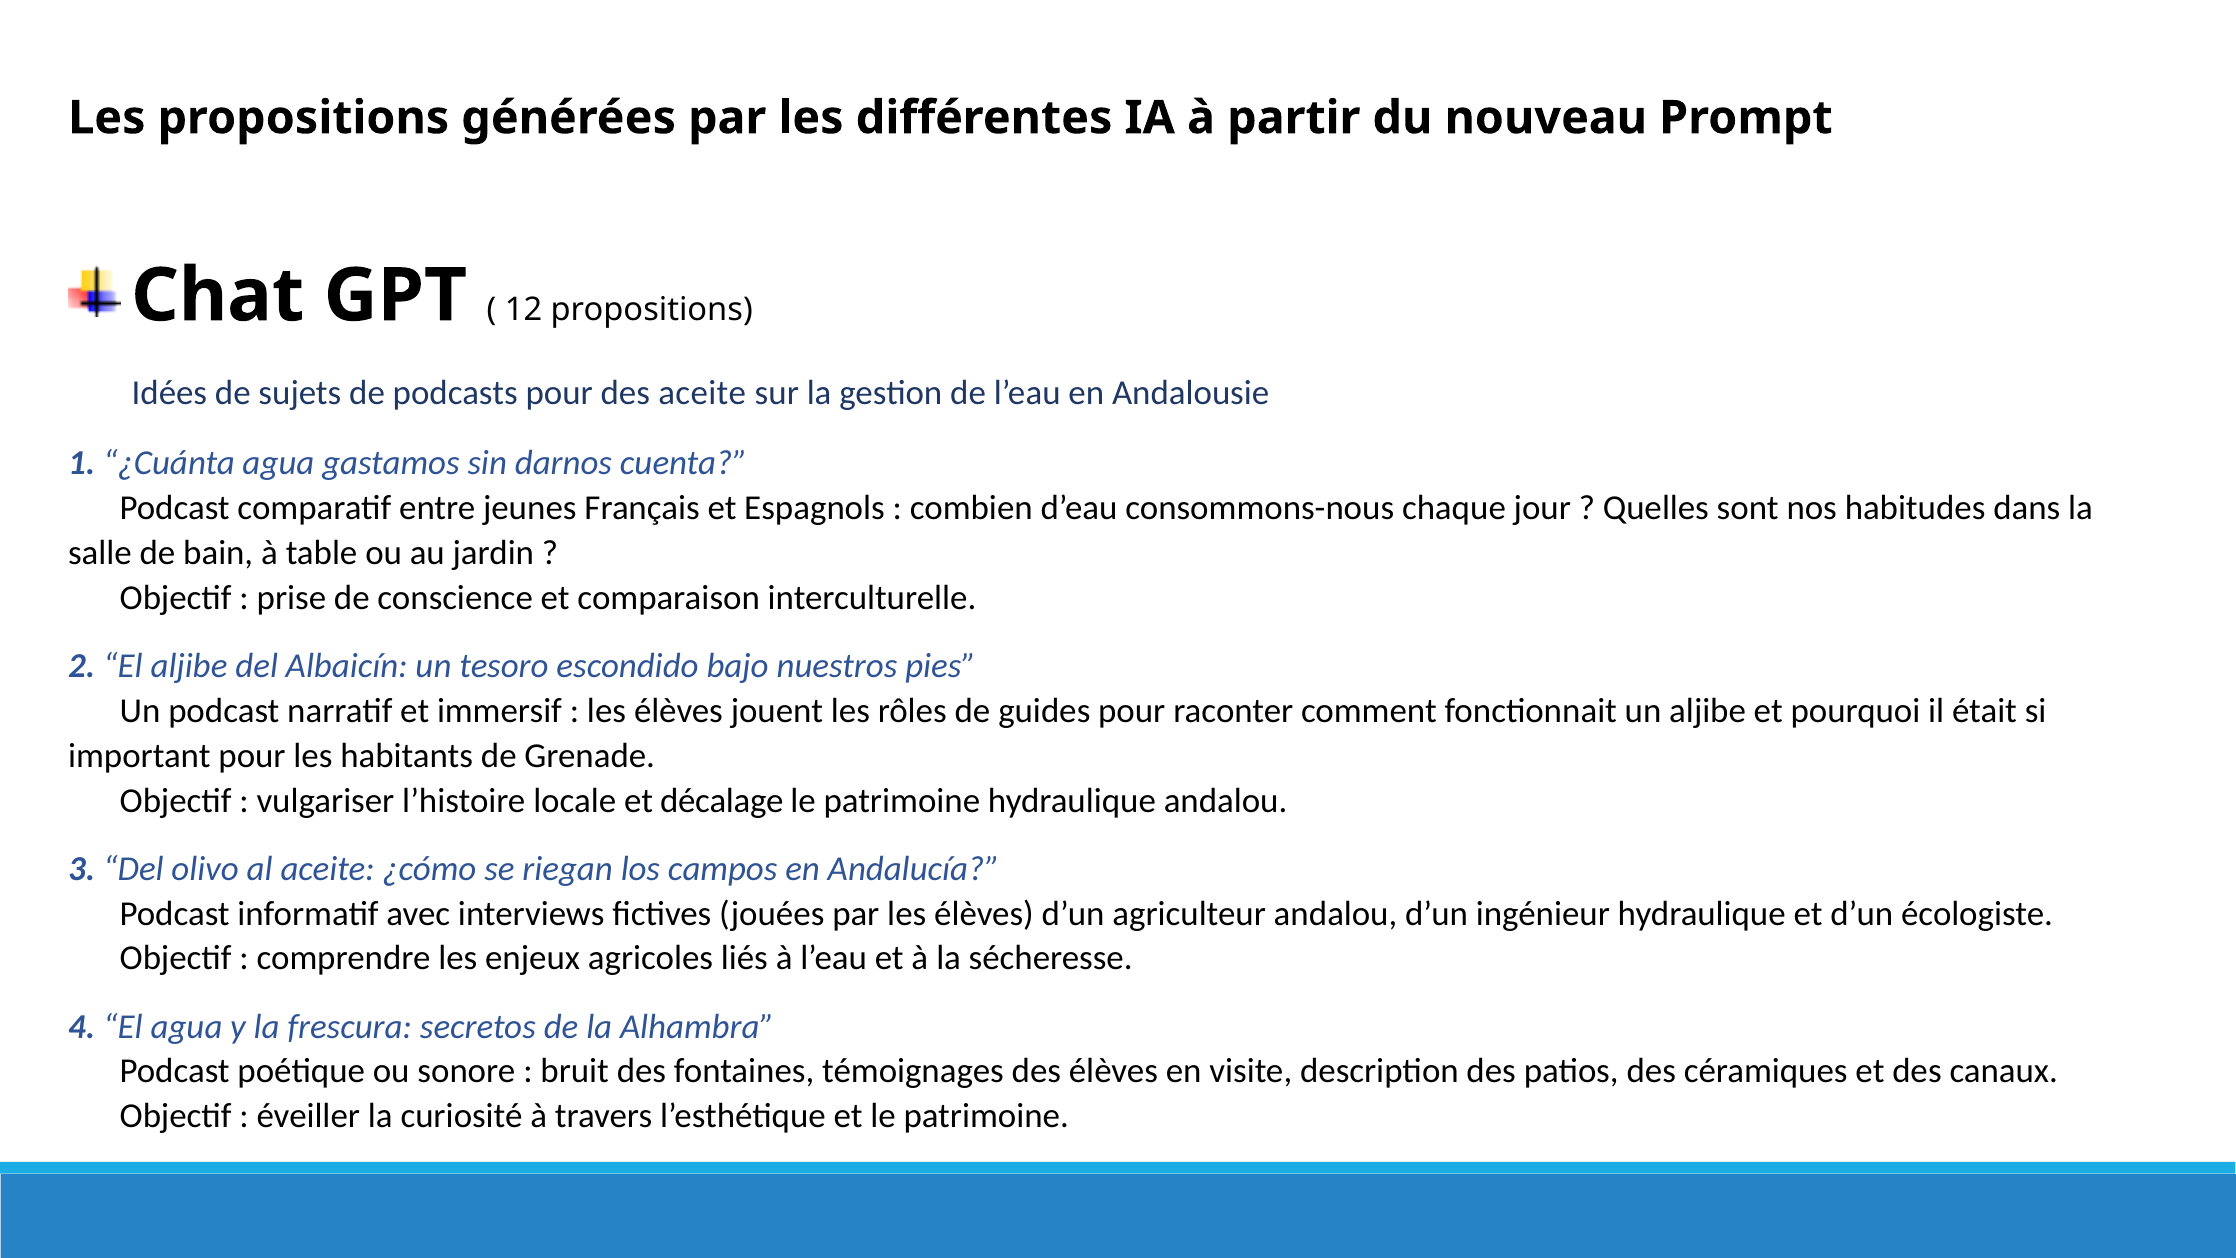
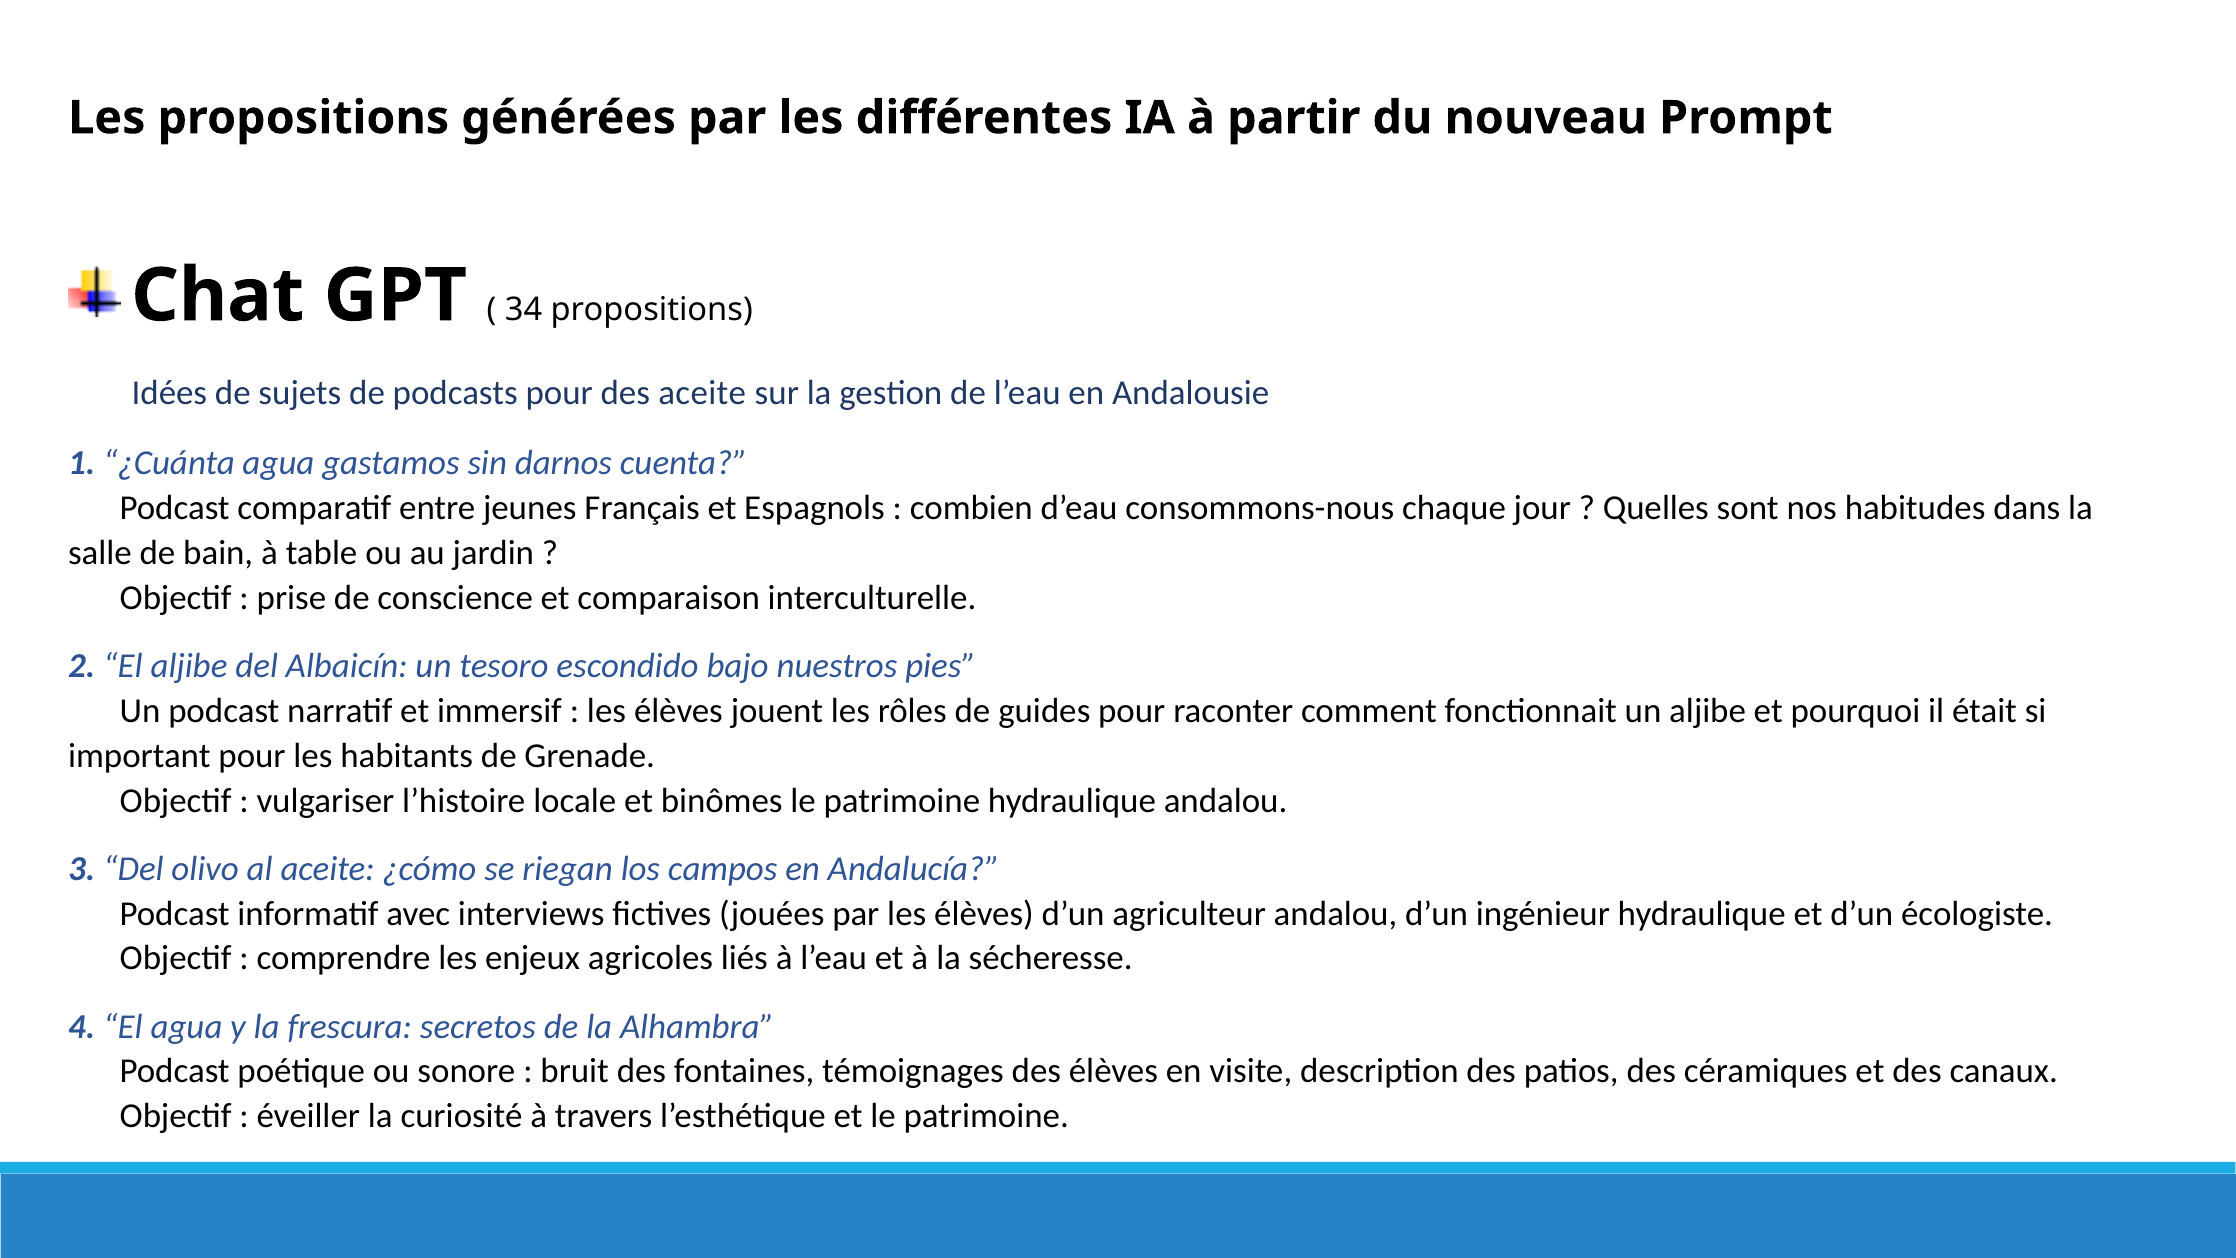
12: 12 -> 34 (523, 310)
décalage: décalage -> binômes (722, 800)
